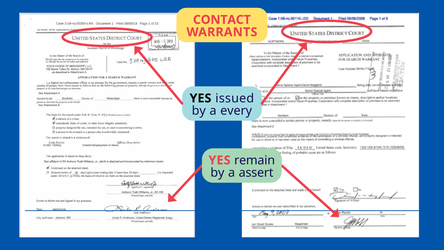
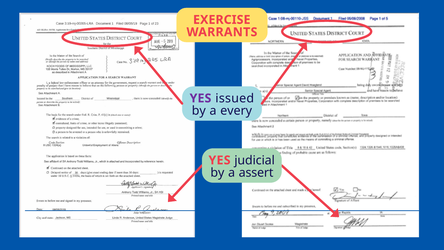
CONTACT: CONTACT -> EXERCISE (222, 20)
YES colour: black -> purple (200, 98)
remain: remain -> judicial (255, 160)
